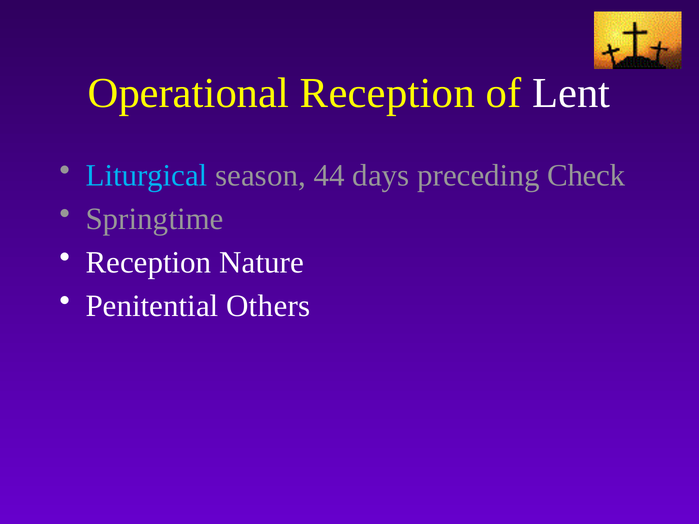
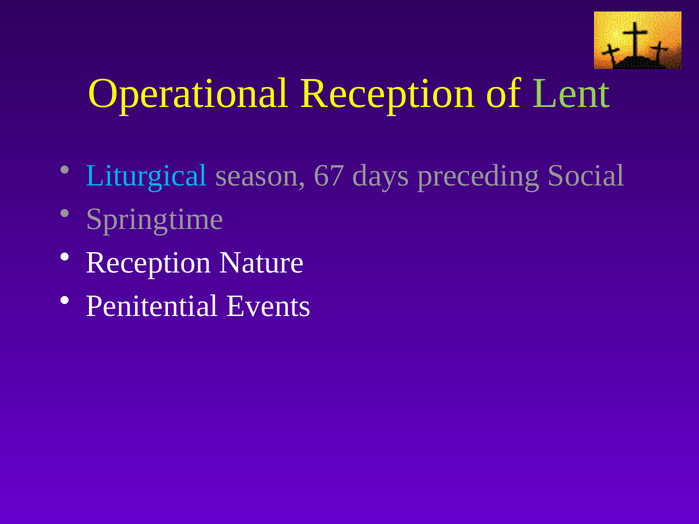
Lent colour: white -> light green (571, 93)
44: 44 -> 67 (329, 176)
Check: Check -> Social (586, 176)
Others: Others -> Events (268, 306)
